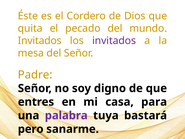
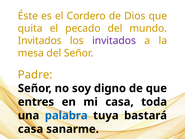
para: para -> toda (154, 102)
palabra colour: purple -> blue (66, 115)
pero: pero -> casa (31, 129)
